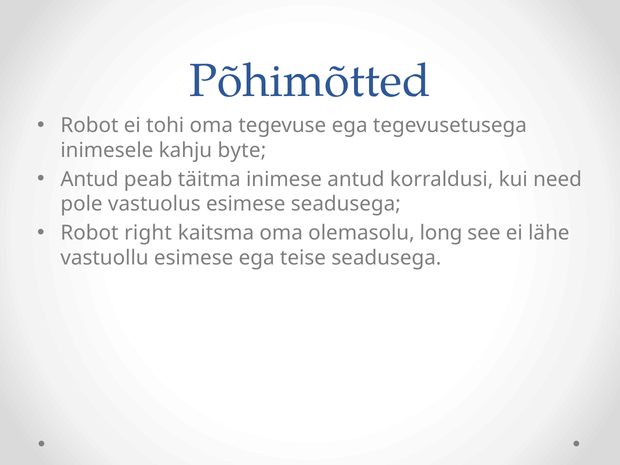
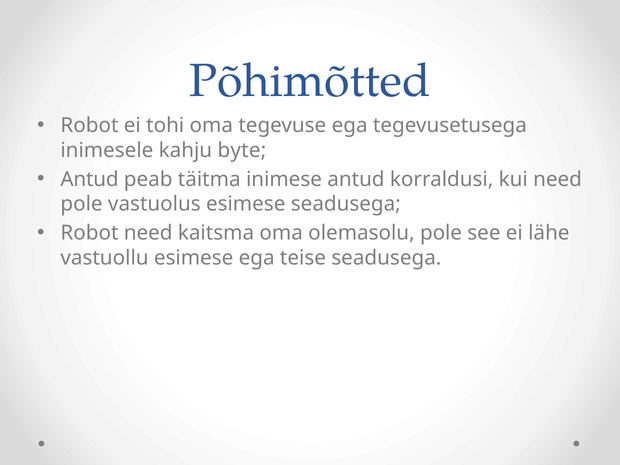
Robot right: right -> need (148, 233)
olemasolu long: long -> pole (441, 233)
